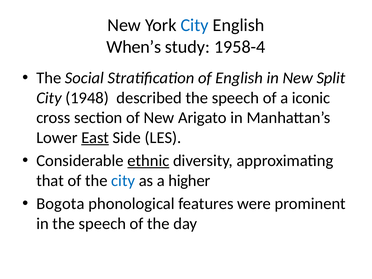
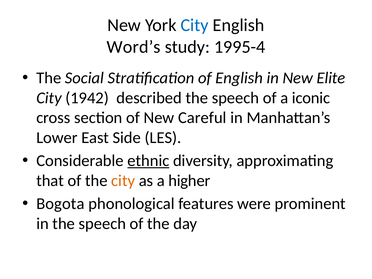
When’s: When’s -> Word’s (134, 47)
1958-4: 1958-4 -> 1995-4 (240, 47)
Split: Split -> Elite (331, 78)
1948: 1948 -> 1942 (87, 98)
Arigato: Arigato -> Careful (202, 118)
East underline: present -> none (95, 138)
city colour: blue -> orange (123, 181)
